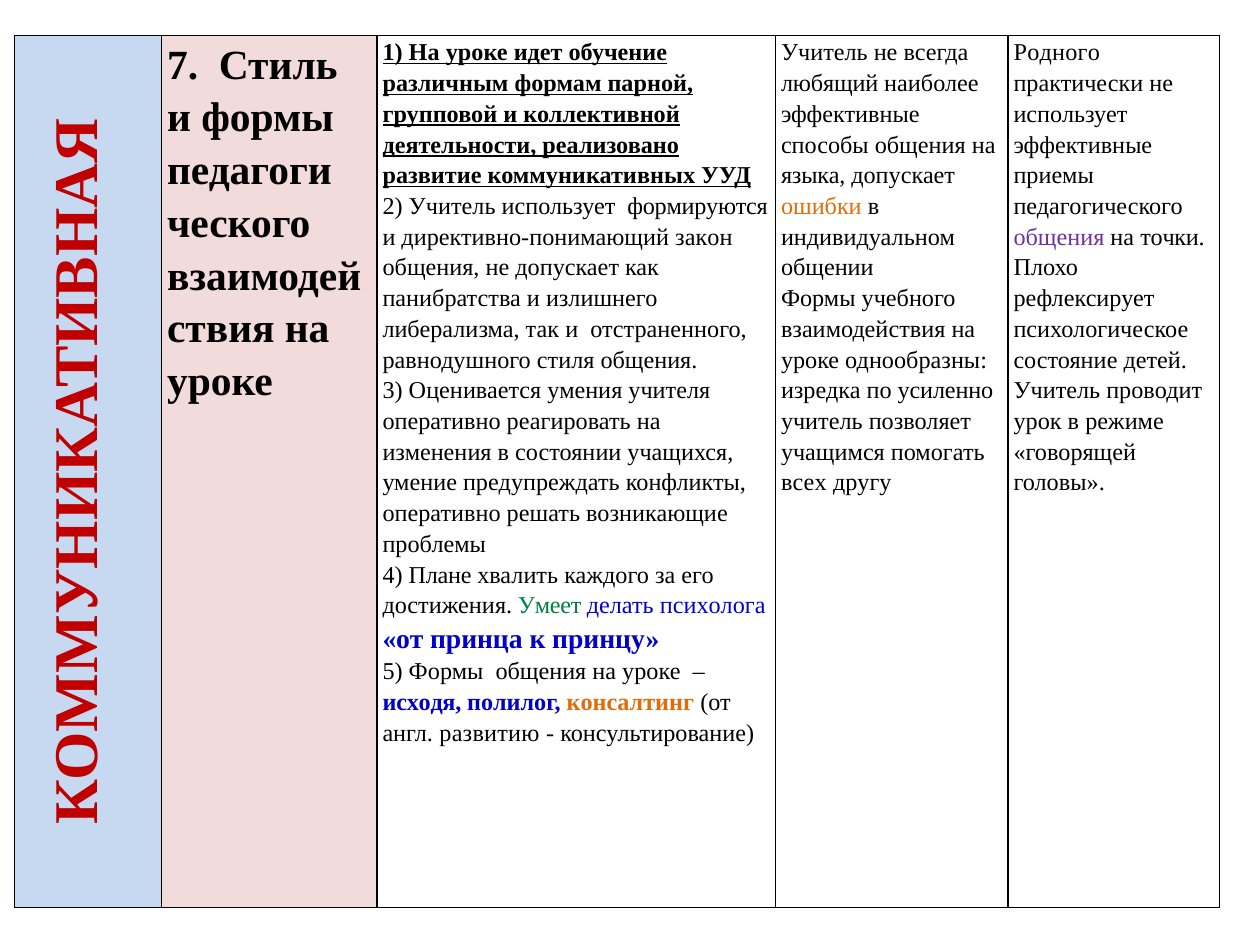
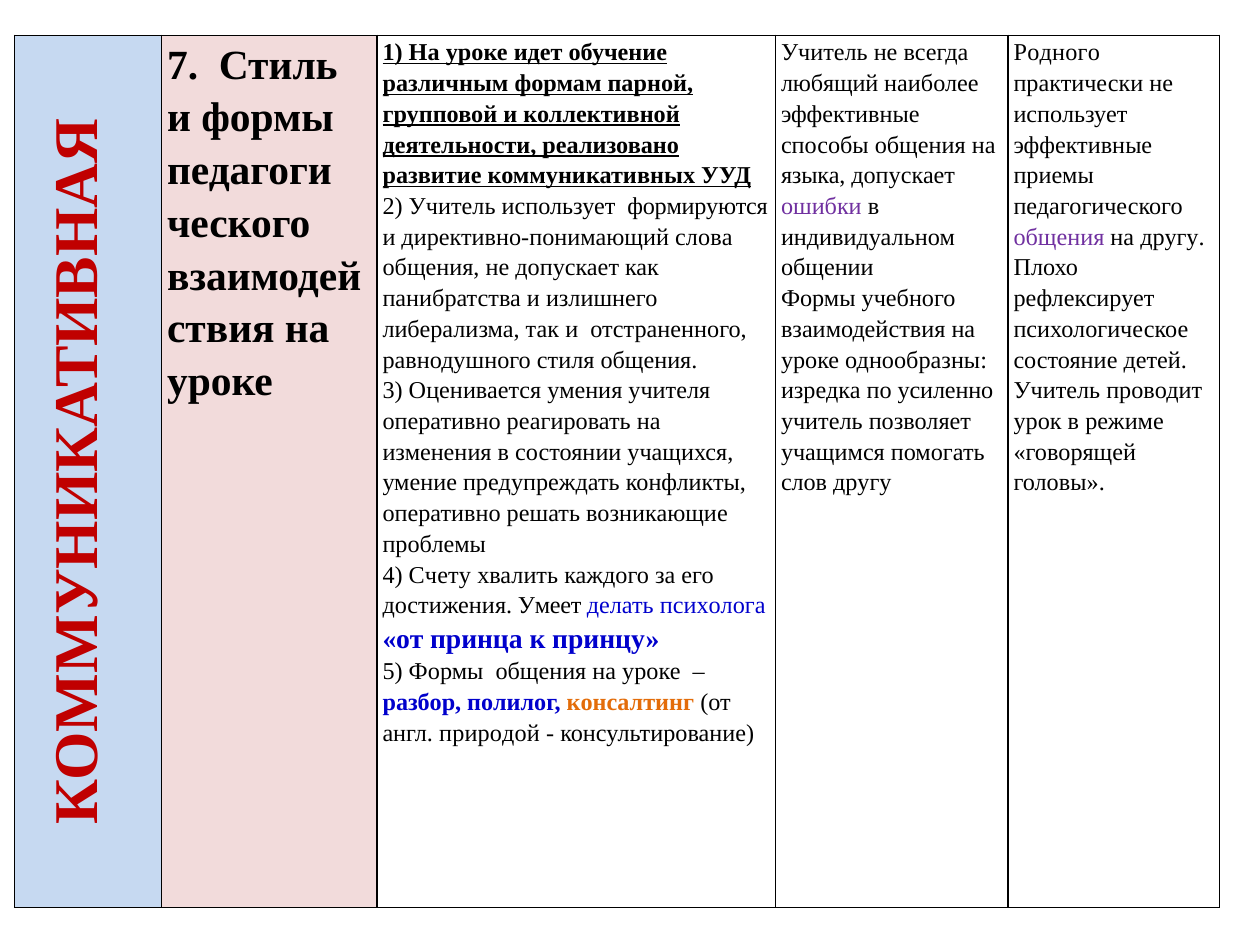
ошибки colour: orange -> purple (821, 207)
закон: закон -> слова (704, 237)
на точки: точки -> другу (1172, 237)
всех: всех -> слов (804, 483)
Плане: Плане -> Счету (440, 575)
Умеет colour: green -> black (550, 606)
исходя: исходя -> разбор (422, 702)
развитию: развитию -> природой (490, 733)
